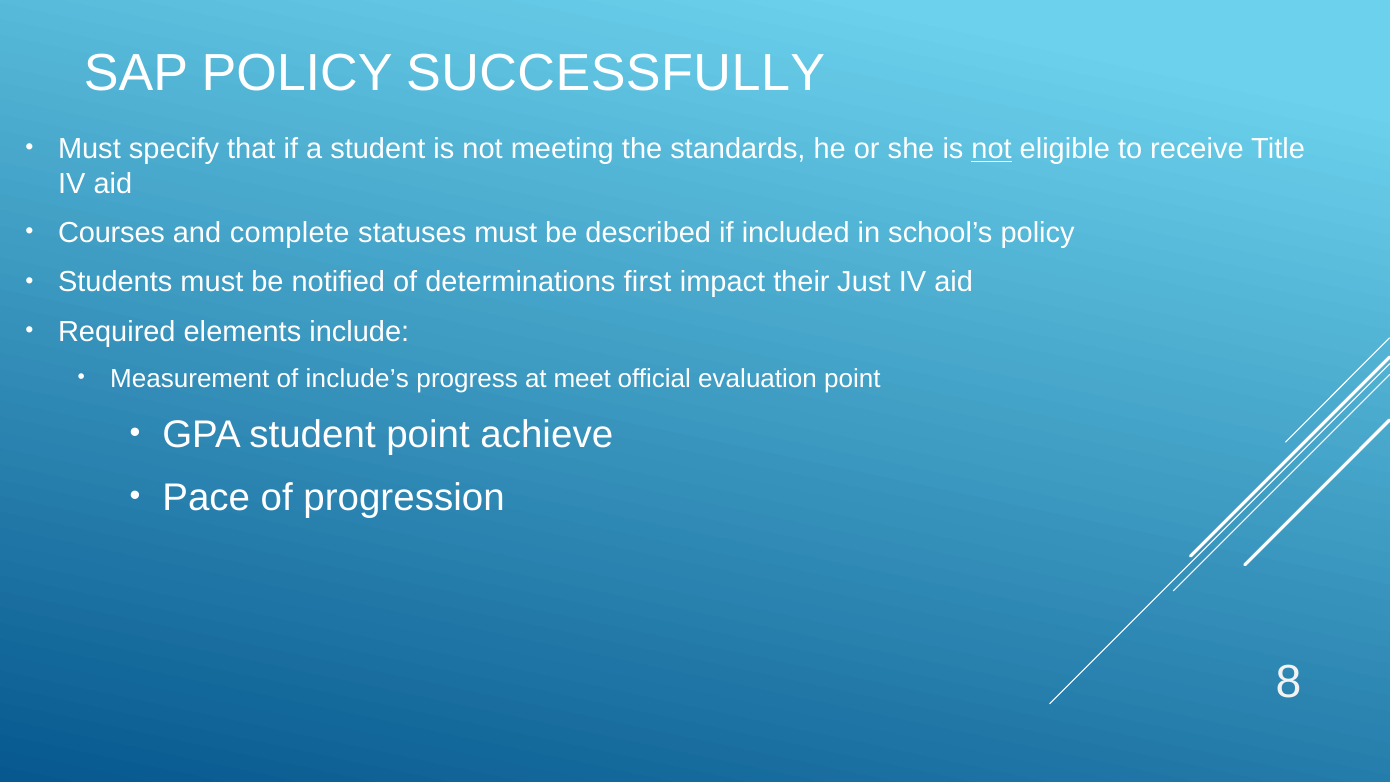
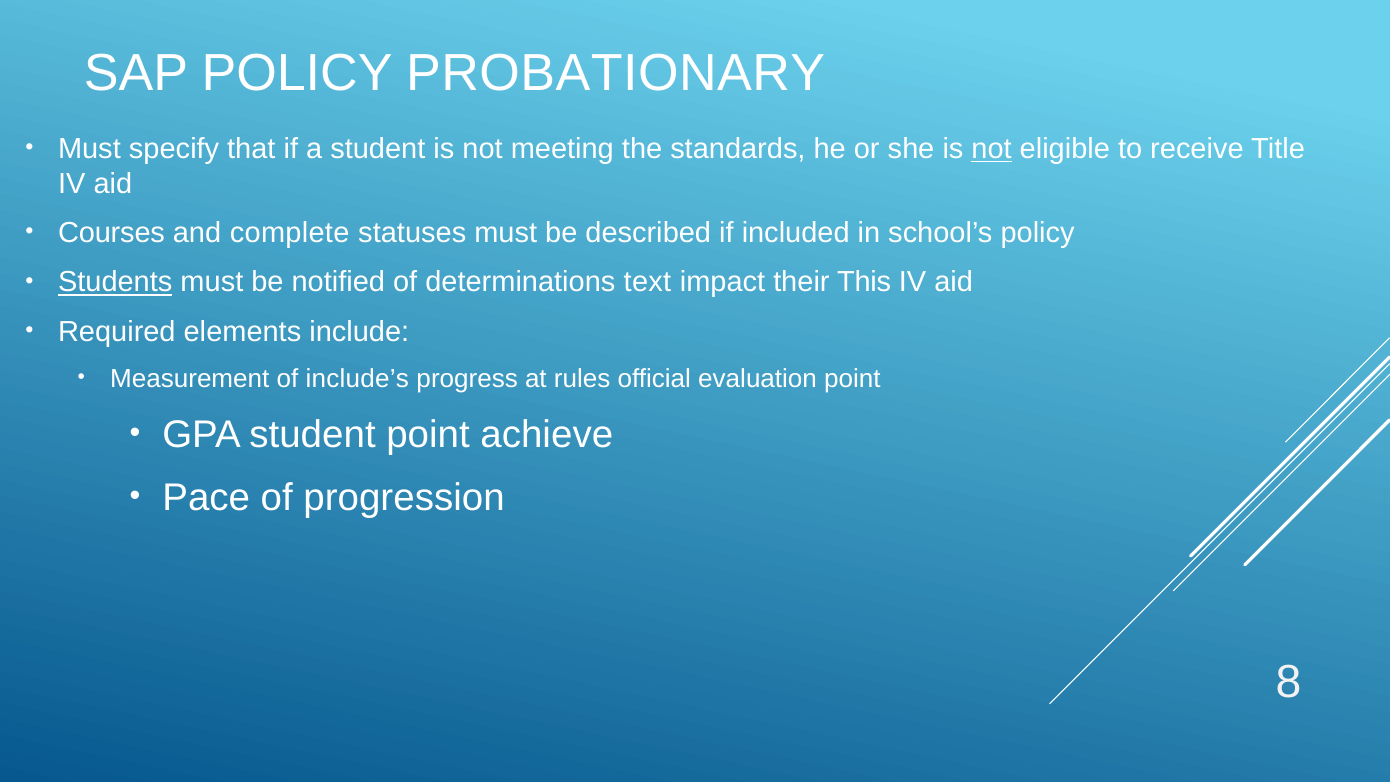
SUCCESSFULLY: SUCCESSFULLY -> PROBATIONARY (616, 74)
Students underline: none -> present (115, 282)
first: first -> text (647, 282)
Just: Just -> This (864, 282)
meet: meet -> rules (582, 378)
